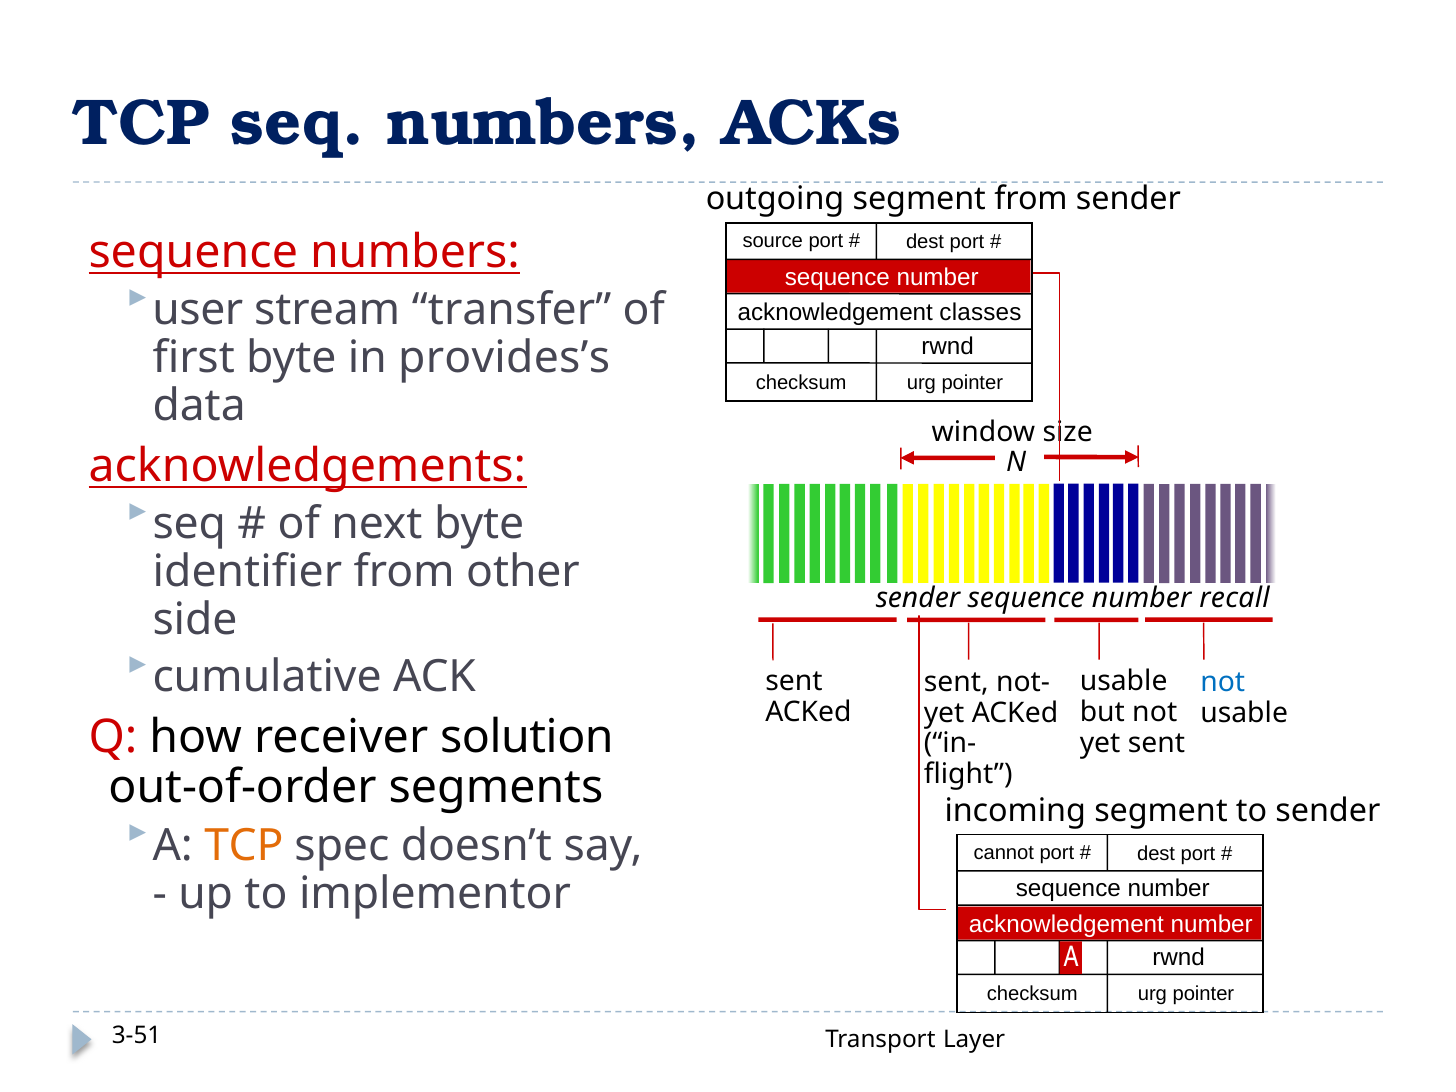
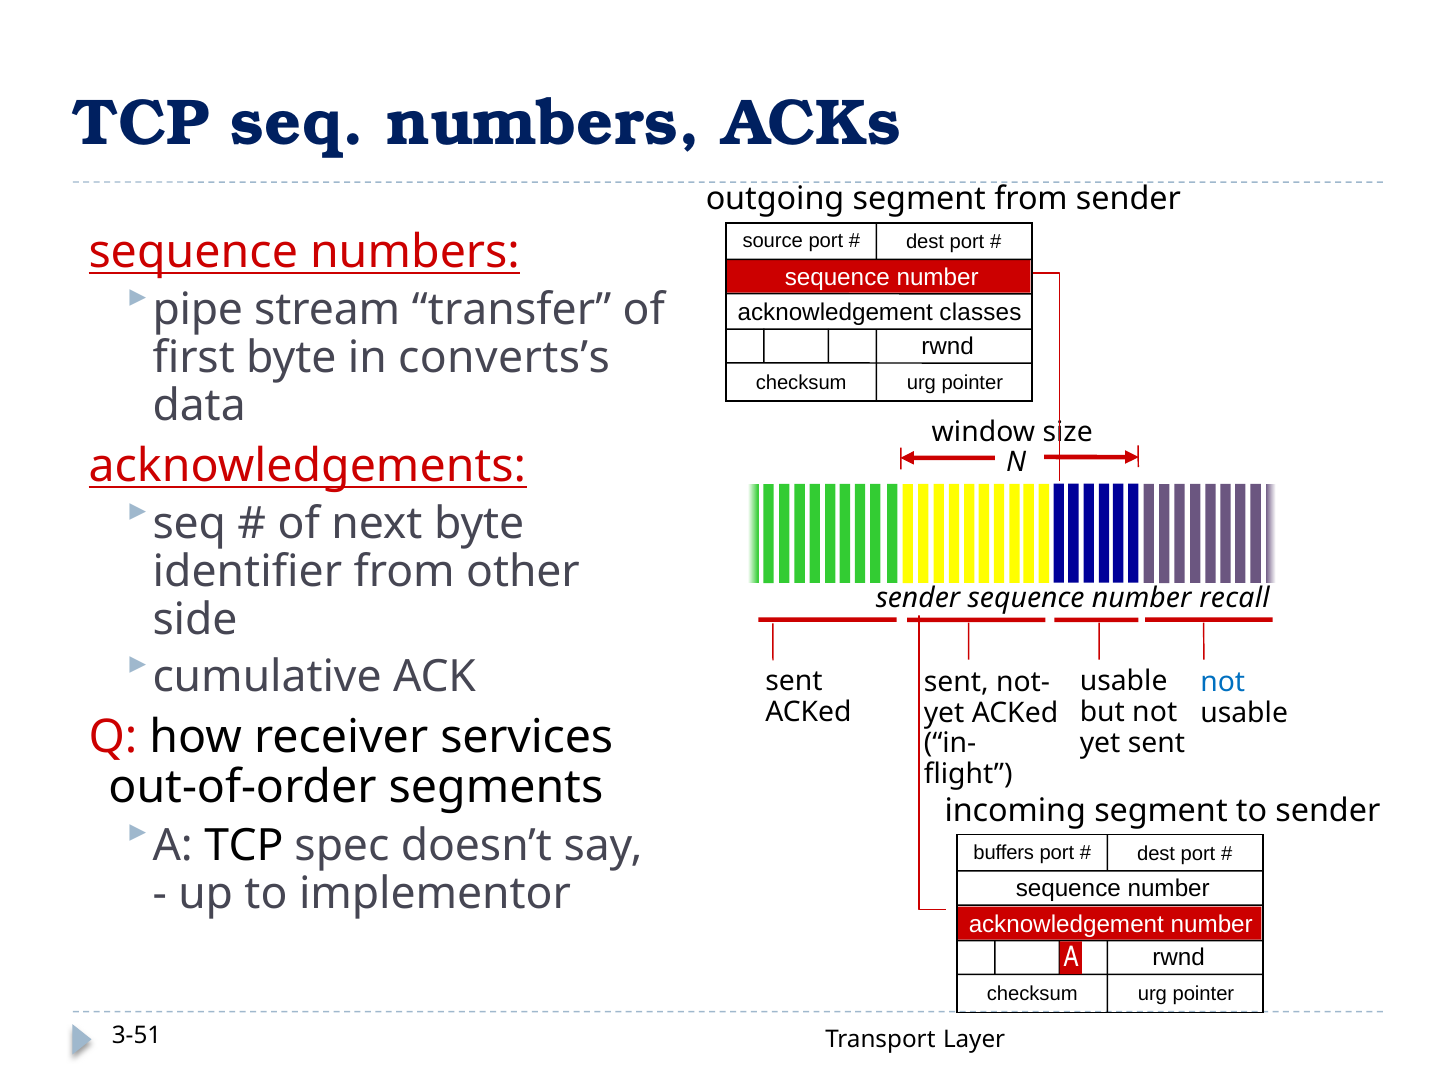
user: user -> pipe (198, 310)
provides’s: provides’s -> converts’s (504, 358)
solution: solution -> services (527, 737)
TCP colour: orange -> black (244, 845)
cannot: cannot -> buffers (1004, 853)
